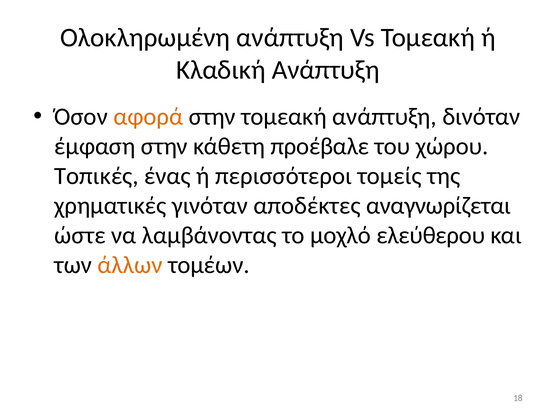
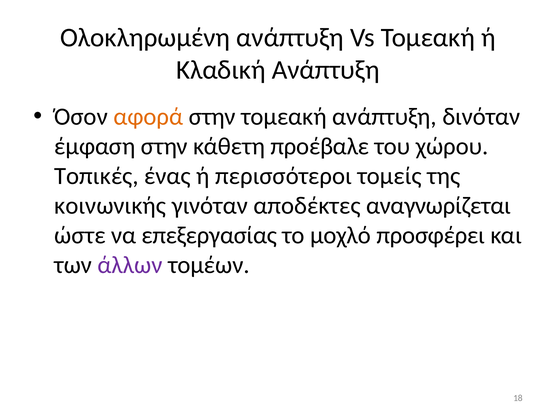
χρηματικές: χρηματικές -> κοινωνικής (110, 206)
λαμβάνοντας: λαμβάνοντας -> επεξεργασίας (209, 235)
ελεύθερου: ελεύθερου -> προσφέρει (431, 235)
άλλων colour: orange -> purple (130, 265)
